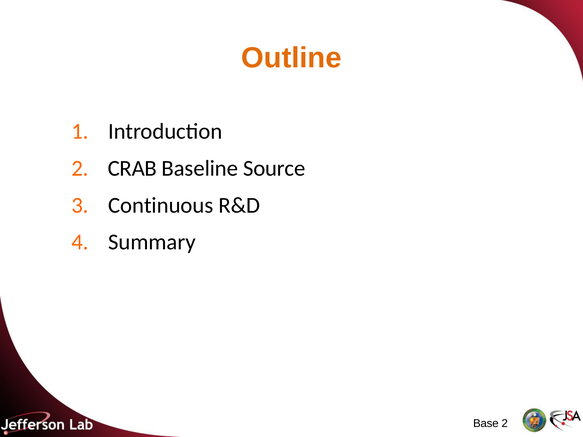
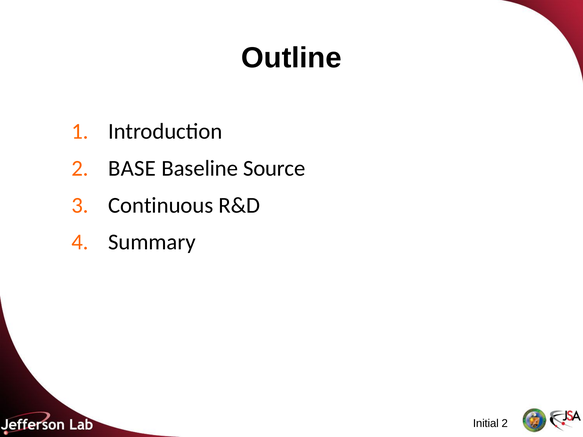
Outline colour: orange -> black (291, 58)
CRAB: CRAB -> BASE (132, 168)
Base: Base -> Initial (486, 424)
